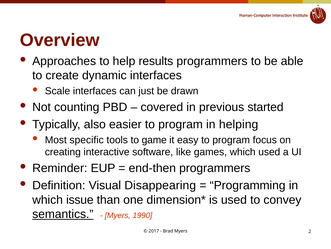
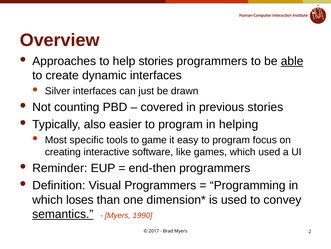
help results: results -> stories (156, 61)
able underline: none -> present (292, 61)
Scale: Scale -> Silver (58, 91)
previous started: started -> stories (265, 107)
Visual Disappearing: Disappearing -> Programmers (160, 185)
issue: issue -> loses (80, 199)
